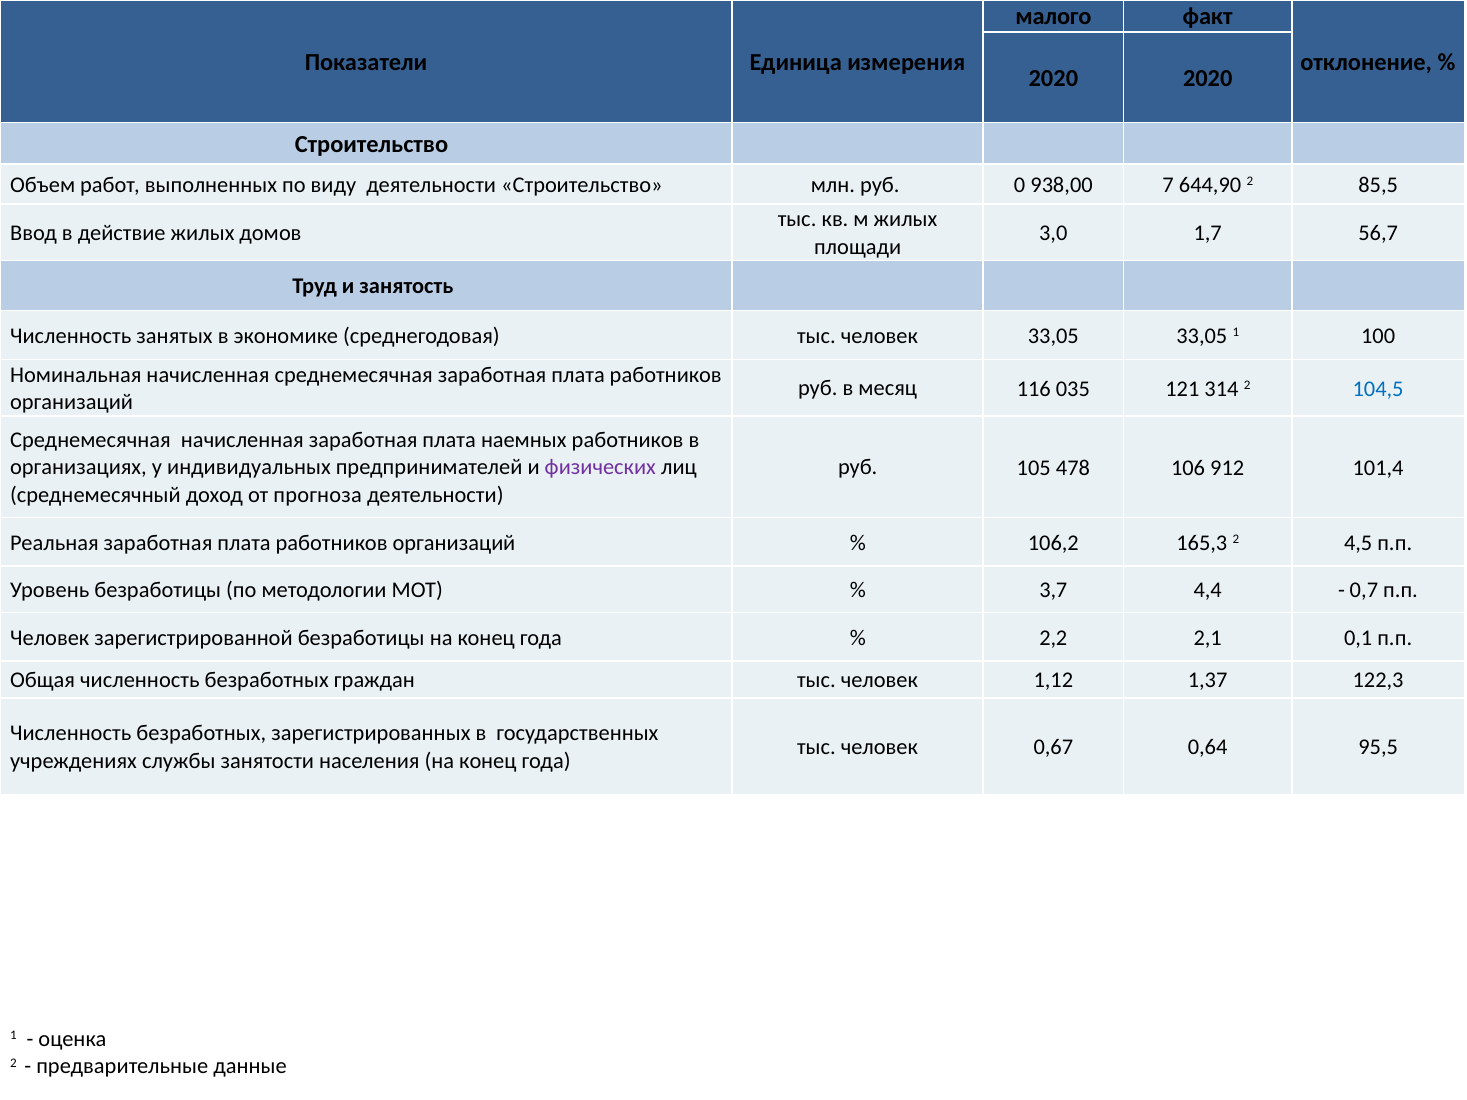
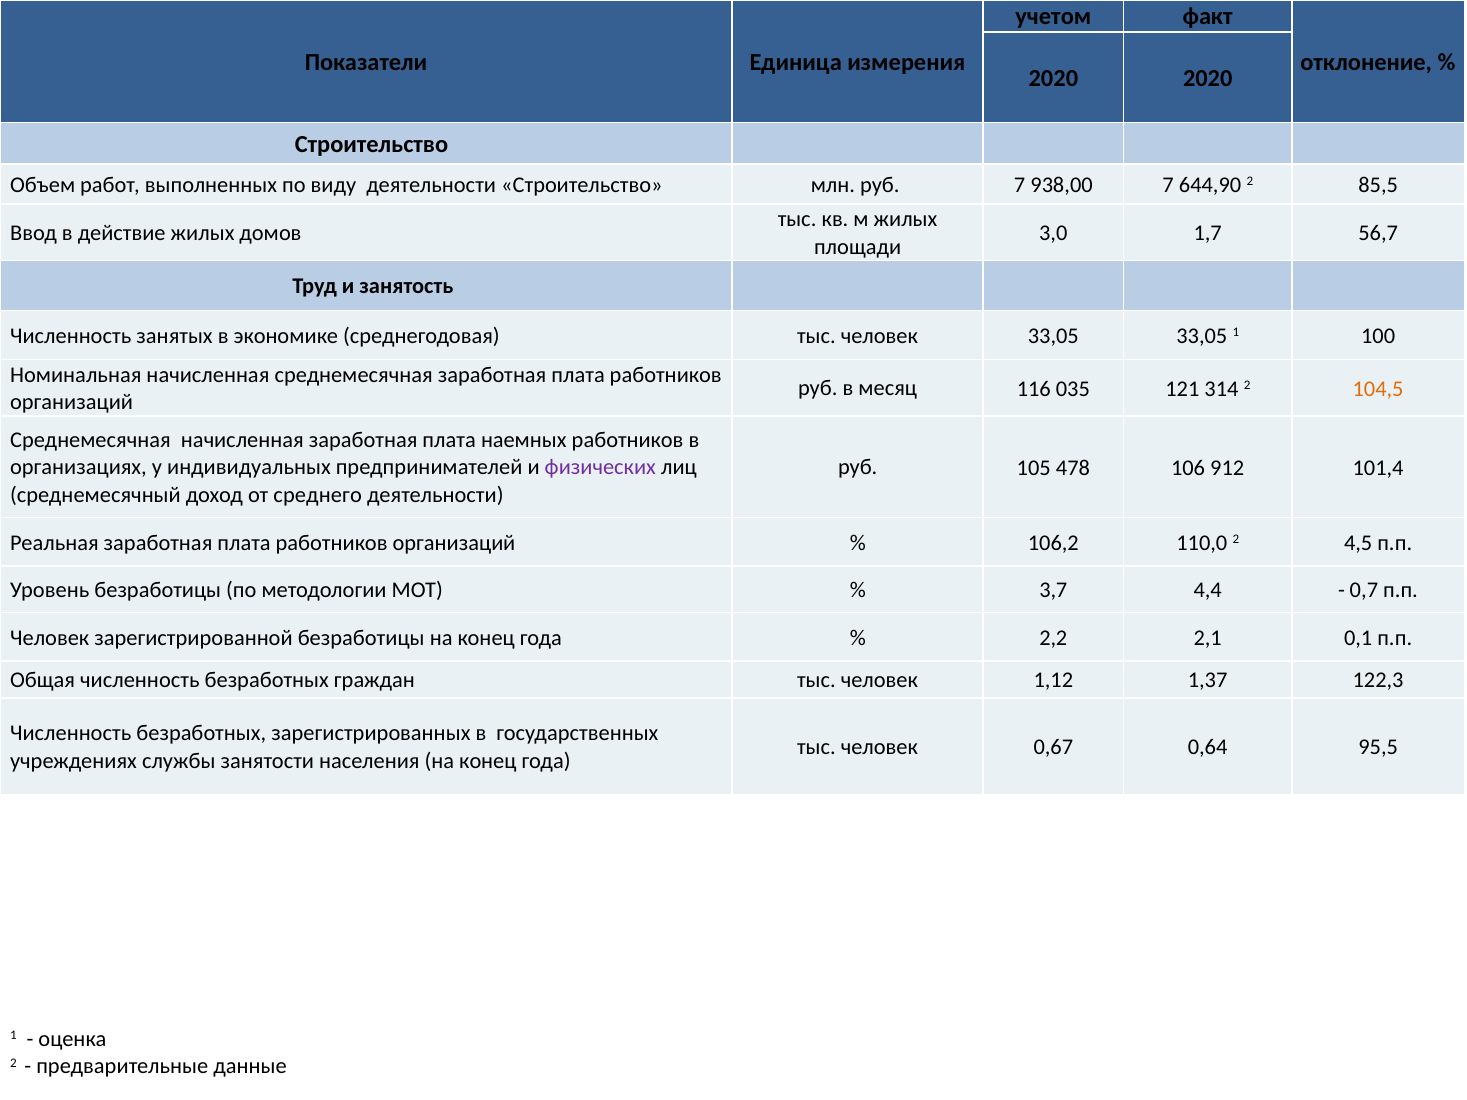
малого: малого -> учетом (1053, 17)
руб 0: 0 -> 7 (1020, 185)
104,5 colour: blue -> orange (1378, 389)
прогноза: прогноза -> среднего (318, 495)
165,3: 165,3 -> 110,0 (1202, 543)
